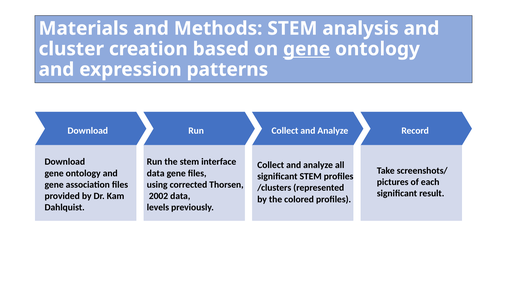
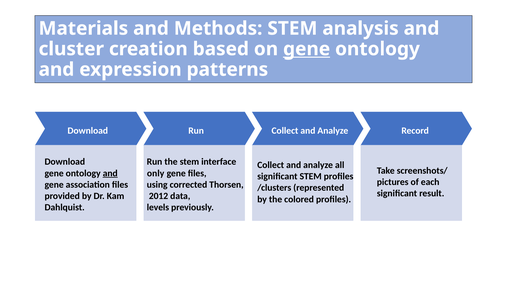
and underline: none -> present (110, 173)
data: data -> only (156, 173)
2002: 2002 -> 2012 (158, 196)
